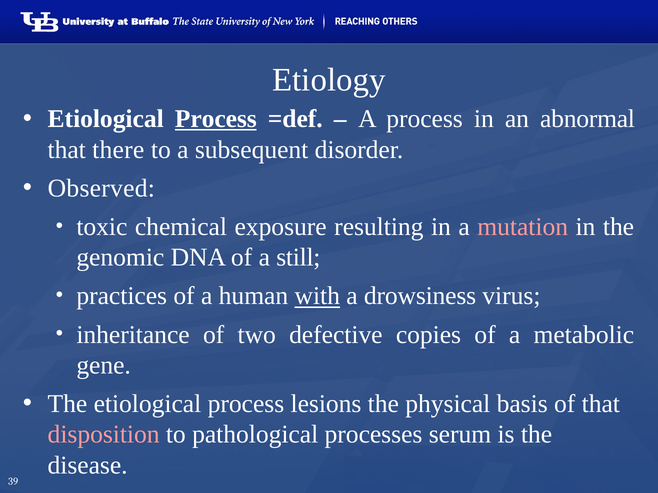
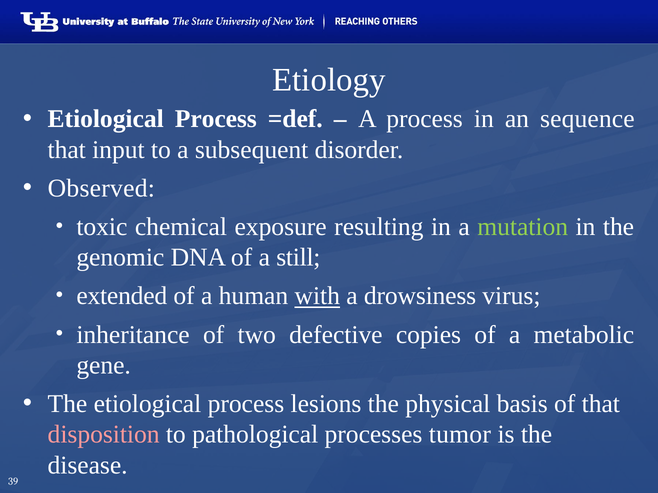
Process underline: present -> none (216, 119)
abnormal: abnormal -> sequence (587, 119)
there: there -> input (118, 150)
mutation colour: pink -> light green (523, 227)
practices: practices -> extended (122, 296)
serum: serum -> tumor (460, 435)
